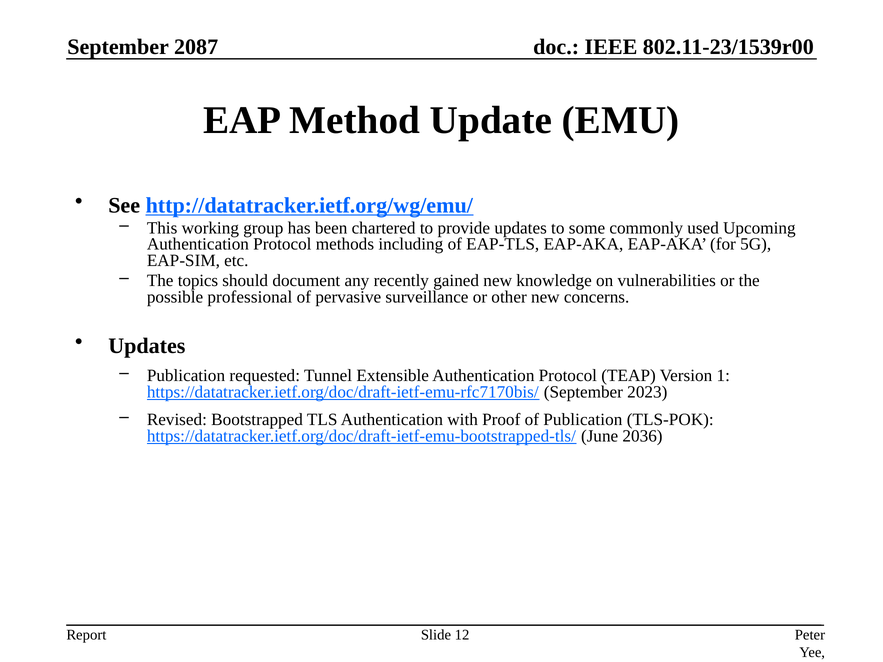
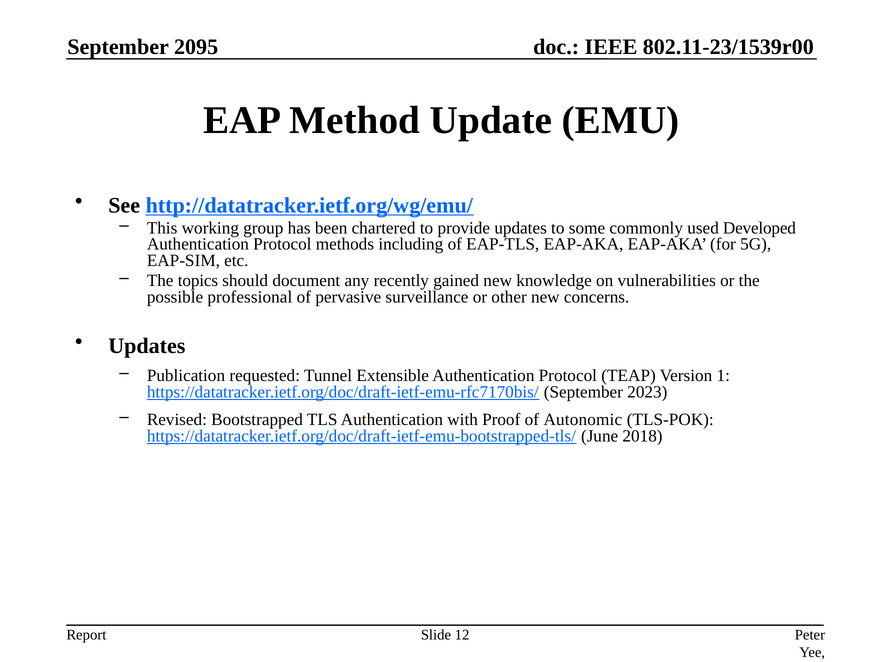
2087: 2087 -> 2095 (196, 47)
Upcoming: Upcoming -> Developed (759, 228)
of Publication: Publication -> Autonomic (583, 420)
2036: 2036 -> 2018 (643, 436)
